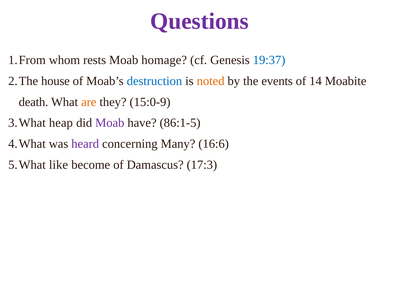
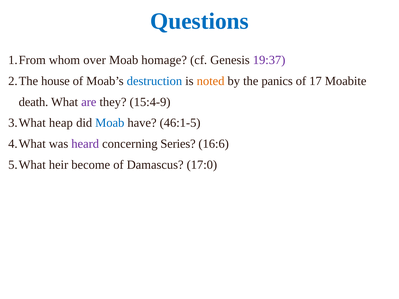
Questions colour: purple -> blue (199, 21)
rests: rests -> over (95, 60)
19:37 colour: blue -> purple (269, 60)
events: events -> panics (277, 81)
14: 14 -> 17 (316, 81)
are colour: orange -> purple (89, 102)
15:0-9: 15:0-9 -> 15:4-9 (150, 102)
Moab colour: purple -> blue (110, 123)
86:1-5: 86:1-5 -> 46:1-5 (180, 123)
Many: Many -> Series (178, 144)
like: like -> heir (59, 165)
17:3: 17:3 -> 17:0 (202, 165)
